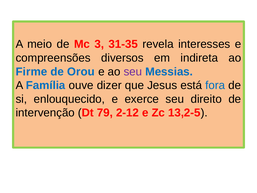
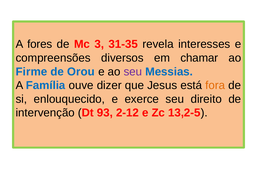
meio: meio -> fores (40, 44)
indireta: indireta -> chamar (199, 58)
fora colour: blue -> orange (215, 85)
79: 79 -> 93 (105, 113)
